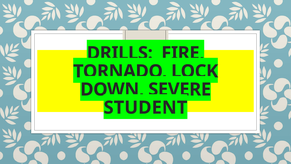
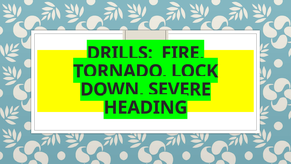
STUDENT: STUDENT -> HEADING (146, 107)
